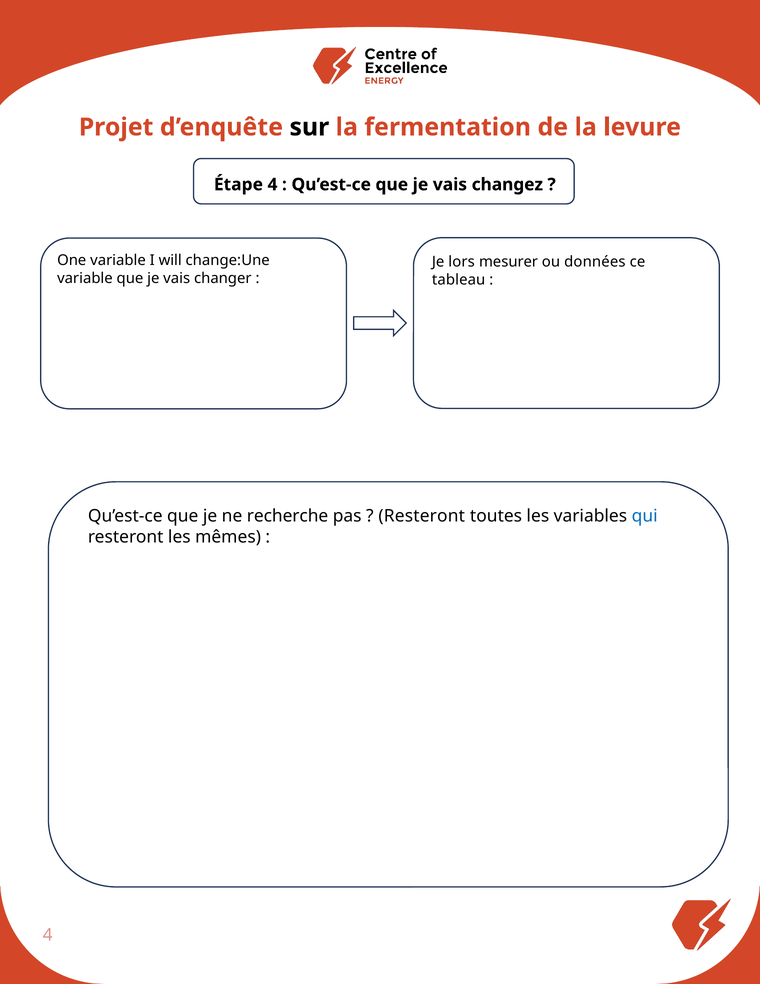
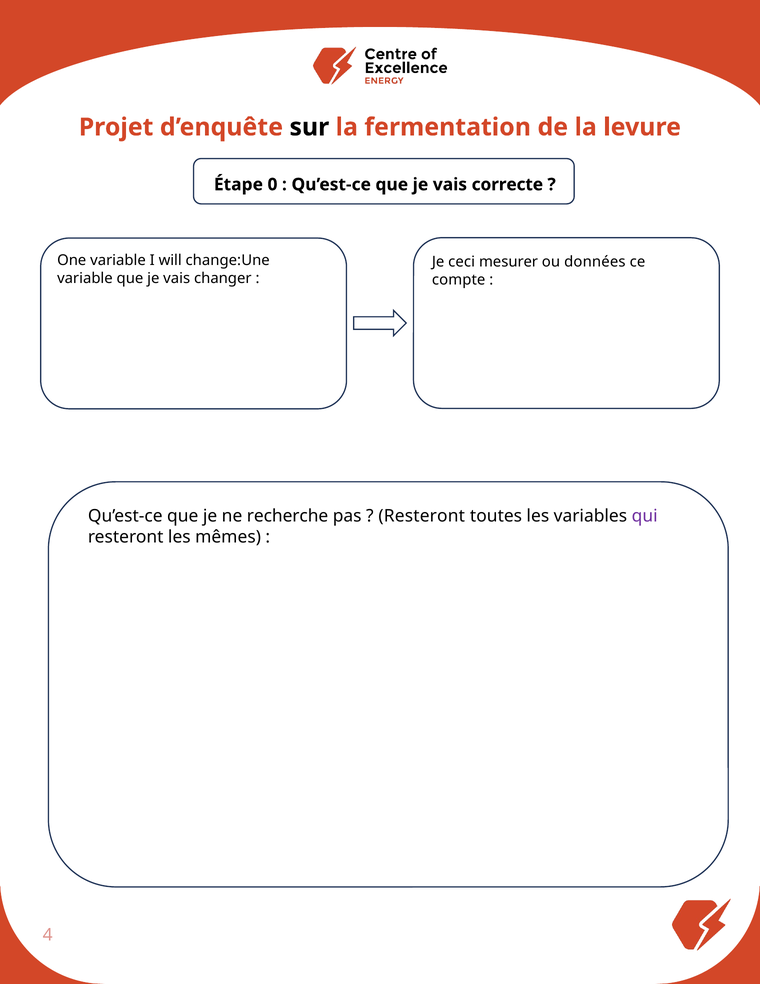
Étape 4: 4 -> 0 (272, 184)
changez: changez -> correcte (507, 184)
lors: lors -> ceci (462, 262)
tableau: tableau -> compte (459, 280)
qui colour: blue -> purple (645, 516)
